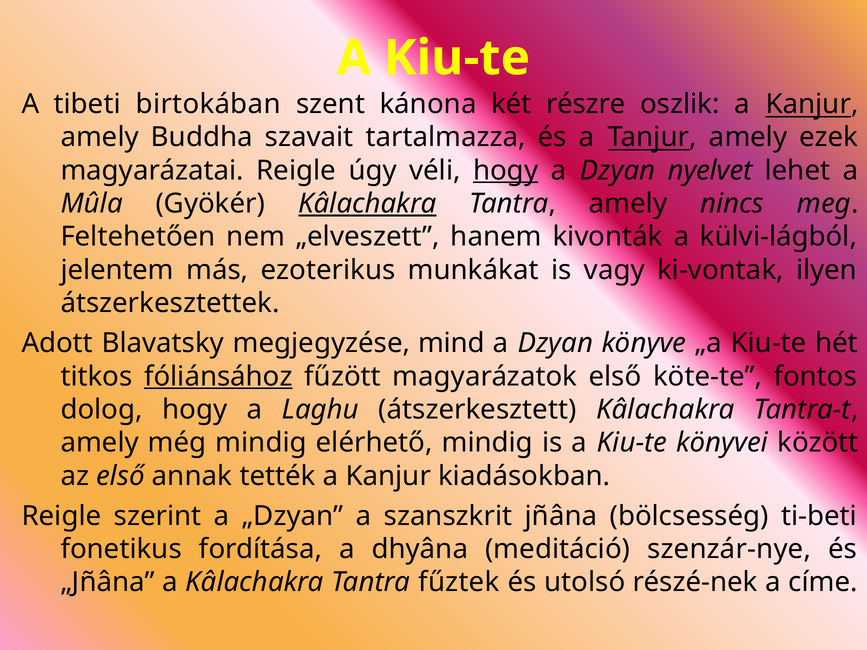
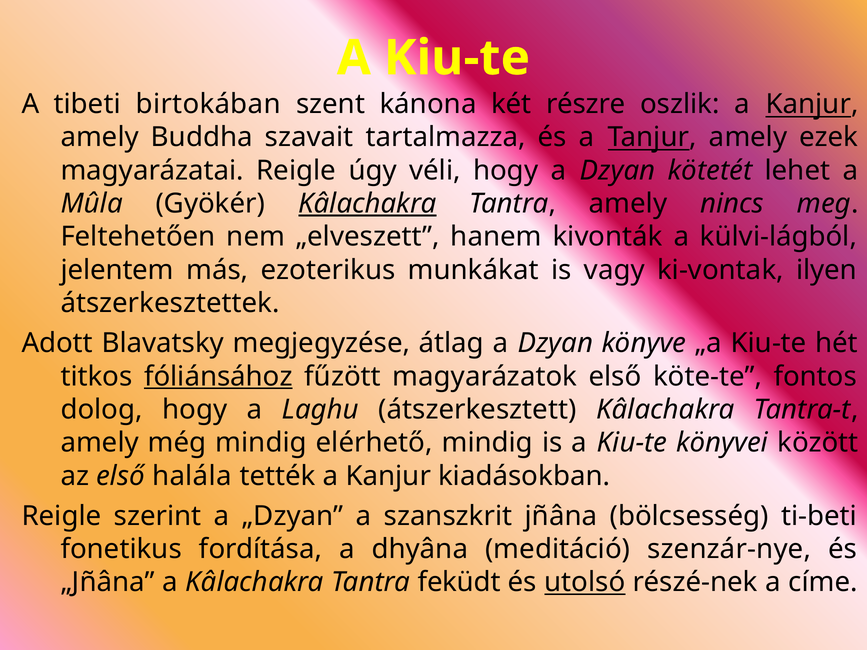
hogy underline: present -> none (506, 171)
nyelvet: nyelvet -> kötetét (710, 171)
mind: mind -> átlag (451, 343)
annak: annak -> halála (192, 476)
fűztek: fűztek -> feküdt (459, 583)
utolsó underline: none -> present (585, 583)
